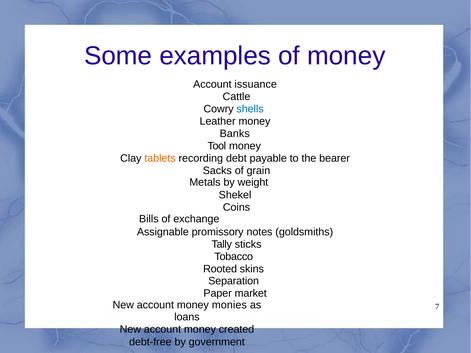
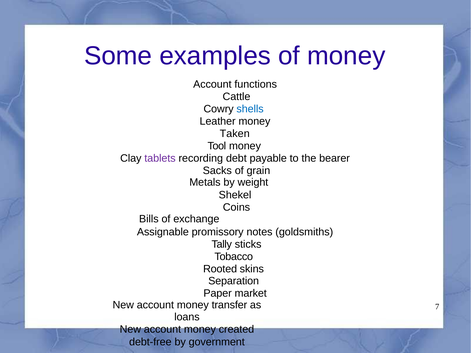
issuance: issuance -> functions (256, 84)
Banks: Banks -> Taken (235, 134)
tablets colour: orange -> purple (160, 158)
monies: monies -> transfer (229, 305)
